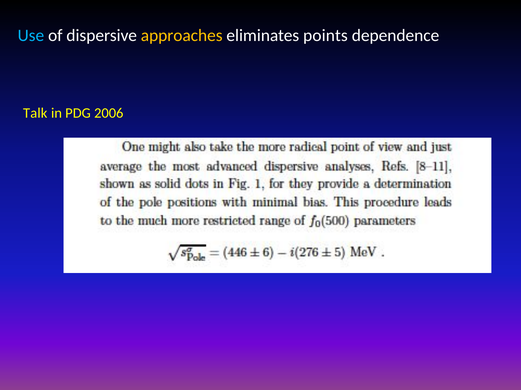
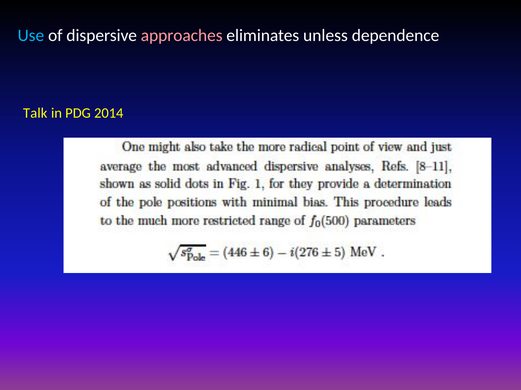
approaches colour: yellow -> pink (182, 36)
points: points -> unless (325, 36)
2006: 2006 -> 2014 (109, 113)
